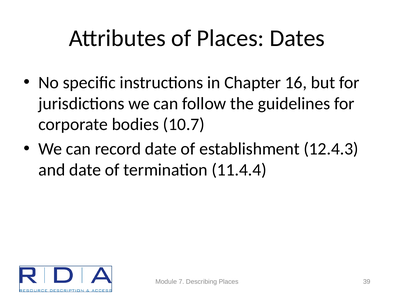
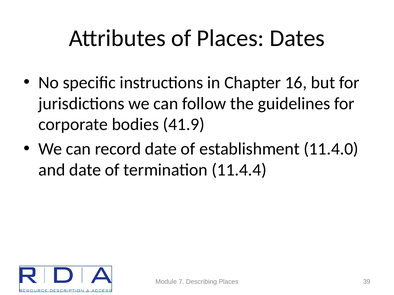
10.7: 10.7 -> 41.9 (184, 125)
12.4.3: 12.4.3 -> 11.4.0 (331, 149)
